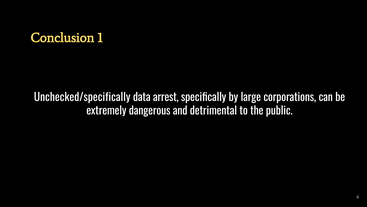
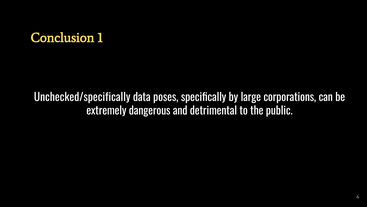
arrest: arrest -> poses (166, 97)
